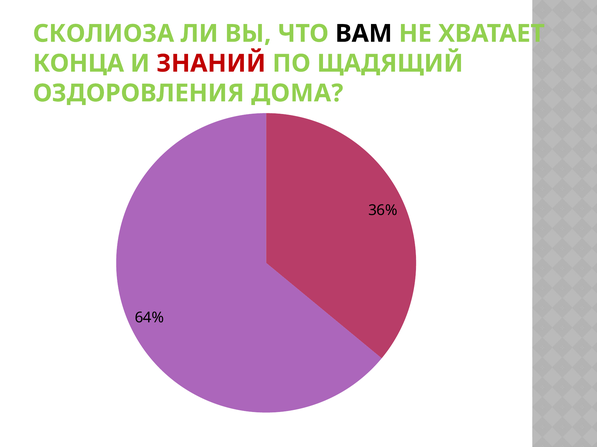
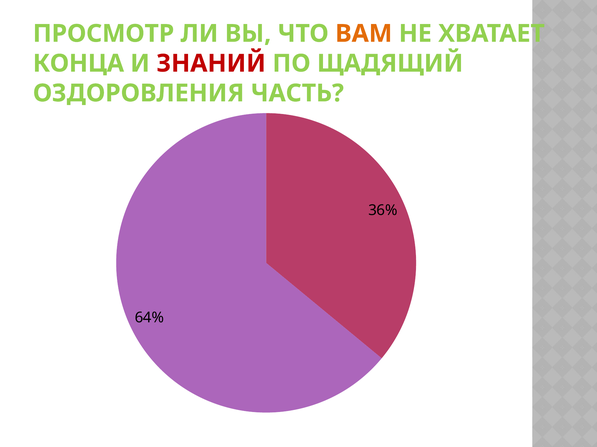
СКОЛИОЗА: СКОЛИОЗА -> ПРОСМОТР (104, 34)
ВАМ colour: black -> orange (364, 34)
ДОМА: ДОМА -> ЧАСТЬ (297, 93)
